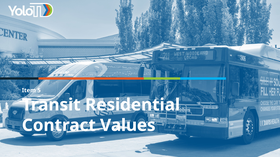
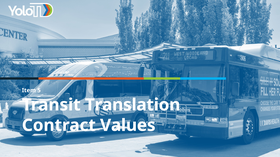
Residential: Residential -> Translation (133, 105)
